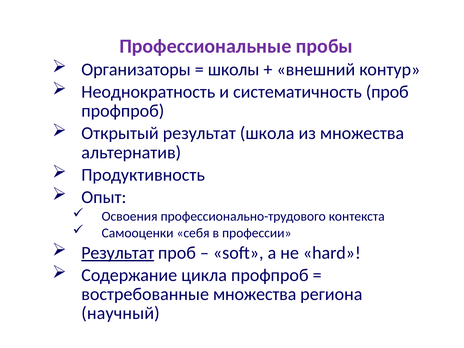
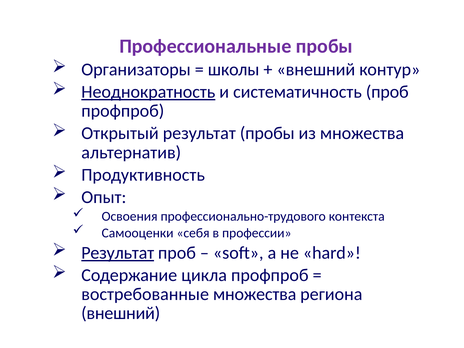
Неоднократность underline: none -> present (148, 92)
результат школа: школа -> пробы (267, 133)
научный: научный -> внешний (121, 313)
